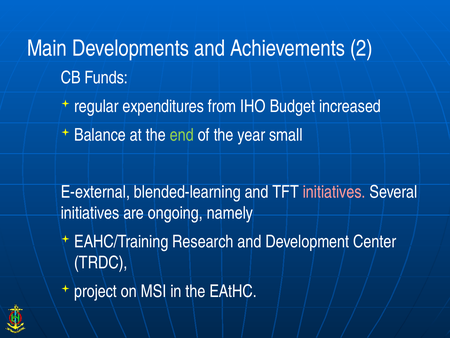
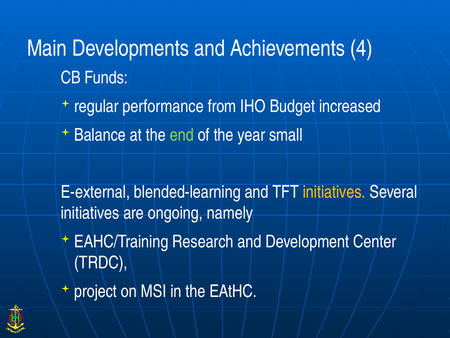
2: 2 -> 4 (361, 48)
expenditures: expenditures -> performance (163, 106)
initiatives colour: pink -> yellow (334, 192)
